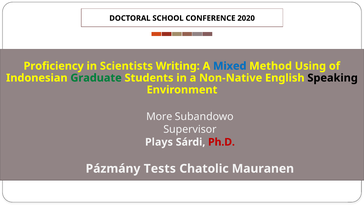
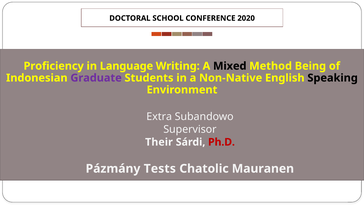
Scientists: Scientists -> Language (126, 66)
Mixed colour: blue -> black (230, 66)
Using: Using -> Being (310, 66)
Graduate colour: green -> purple (96, 78)
More: More -> Extra (159, 116)
Plays: Plays -> Their (159, 142)
